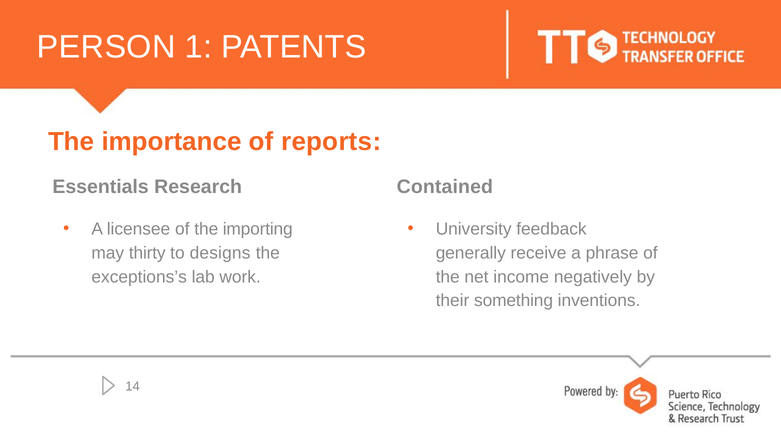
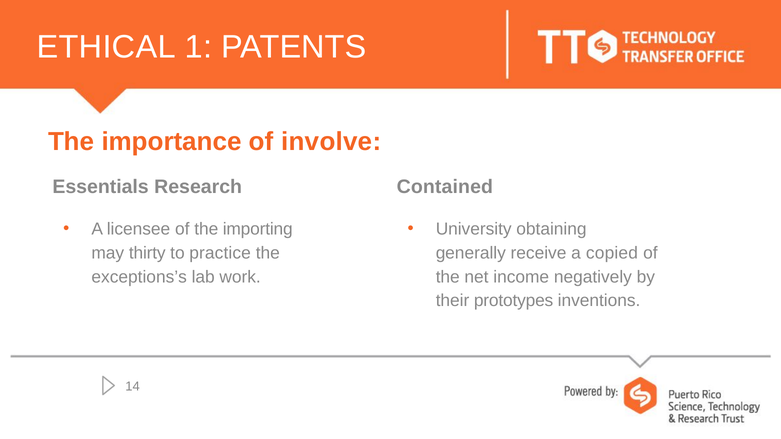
PERSON: PERSON -> ETHICAL (106, 47)
reports: reports -> involve (331, 142)
feedback: feedback -> obtaining (551, 229)
designs: designs -> practice (220, 253)
phrase: phrase -> copied (612, 253)
something: something -> prototypes (514, 301)
